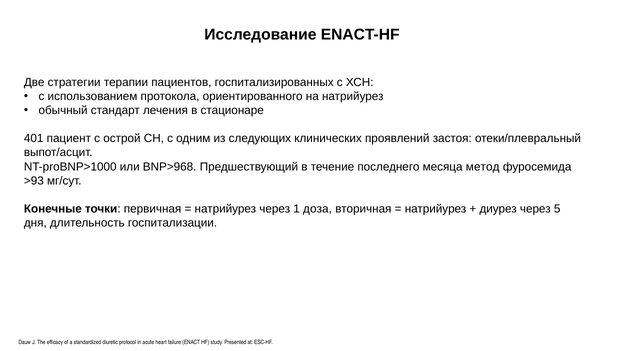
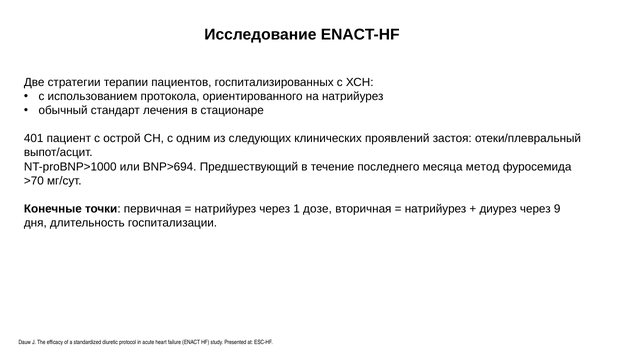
BNP>968: BNP>968 -> BNP>694 (170, 167)
>93: >93 -> >70 (34, 181)
доза: доза -> дозе (318, 209)
5: 5 -> 9 (557, 209)
